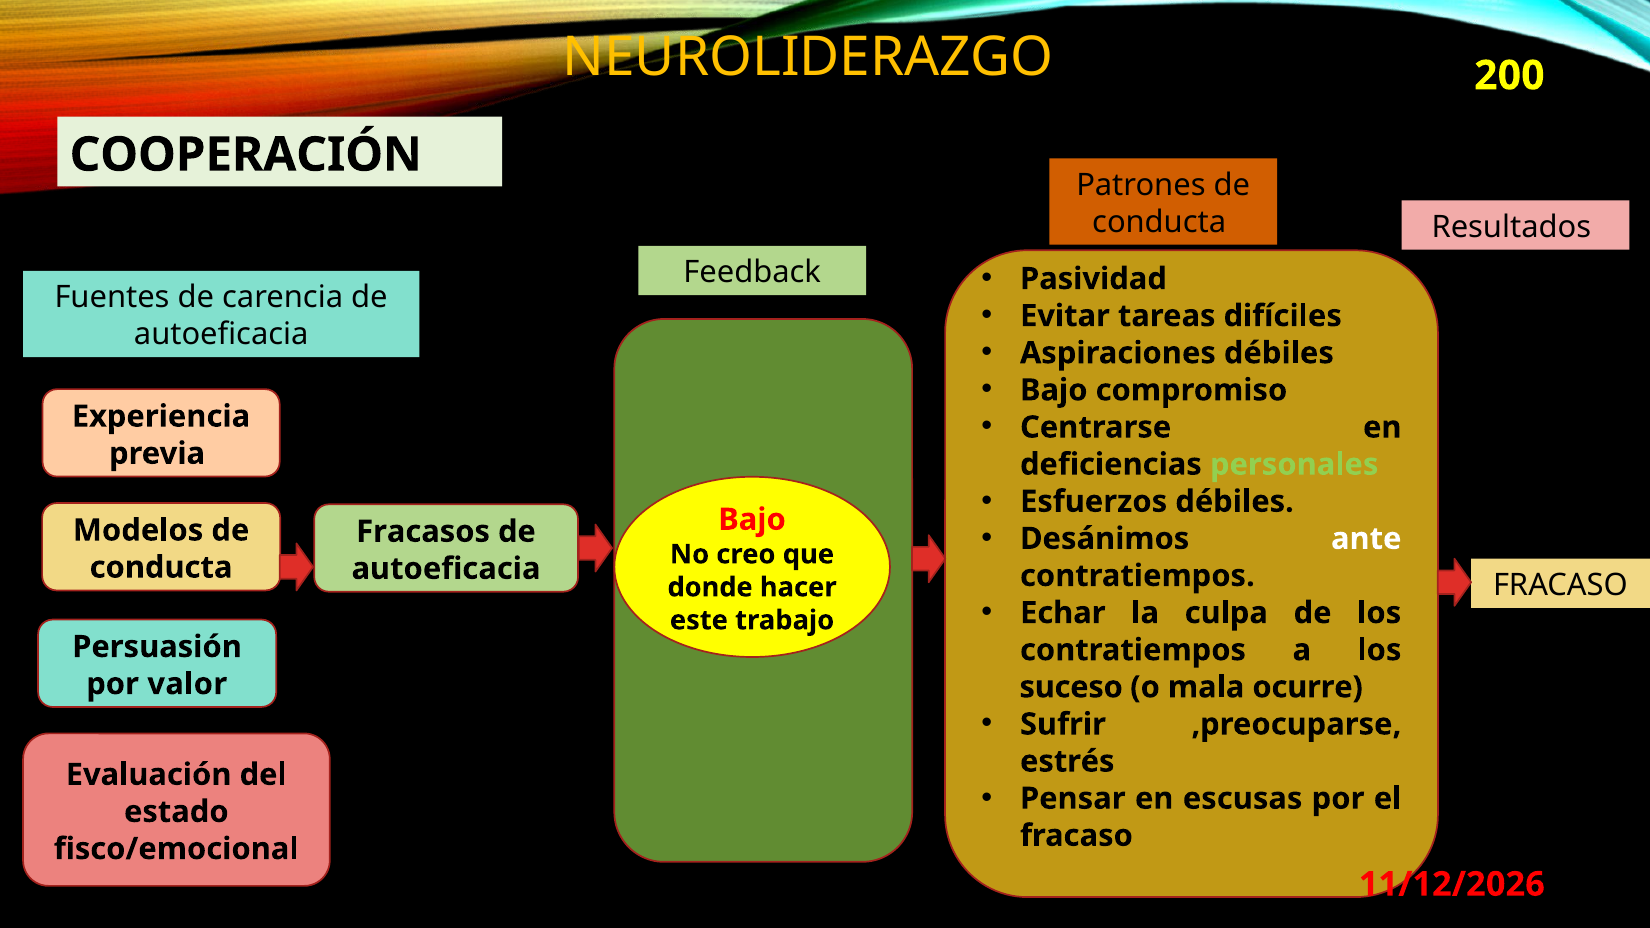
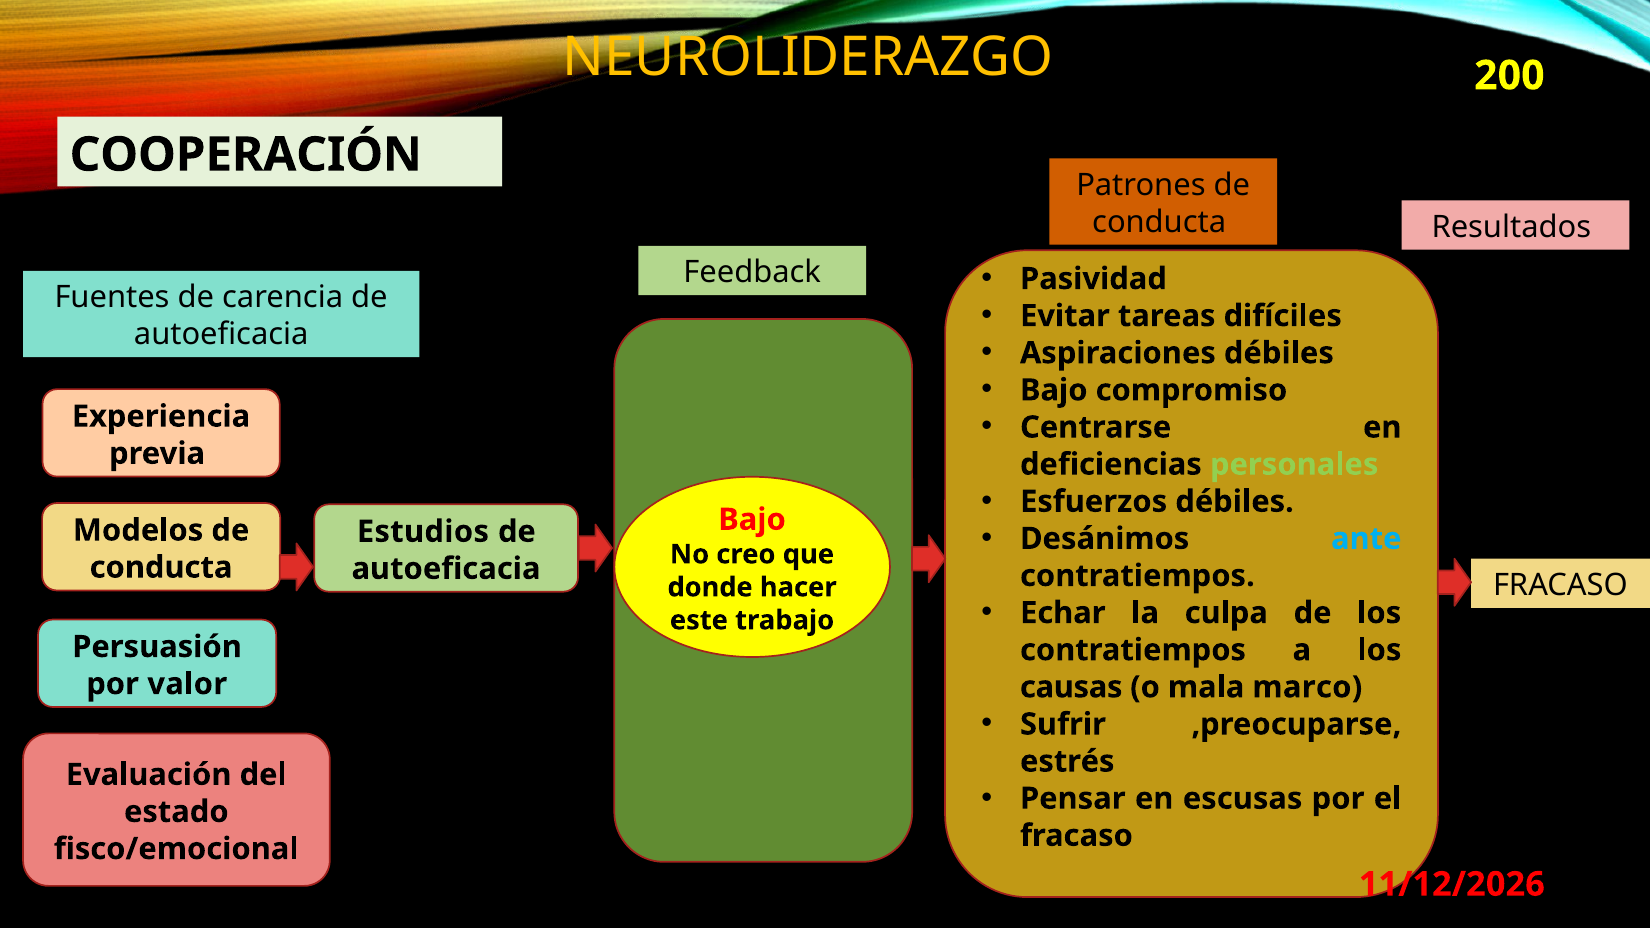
ante colour: white -> light blue (1366, 539)
Fracasos: Fracasos -> Estudios (423, 532)
suceso: suceso -> causas (1071, 687)
ocurre: ocurre -> marco (1307, 687)
